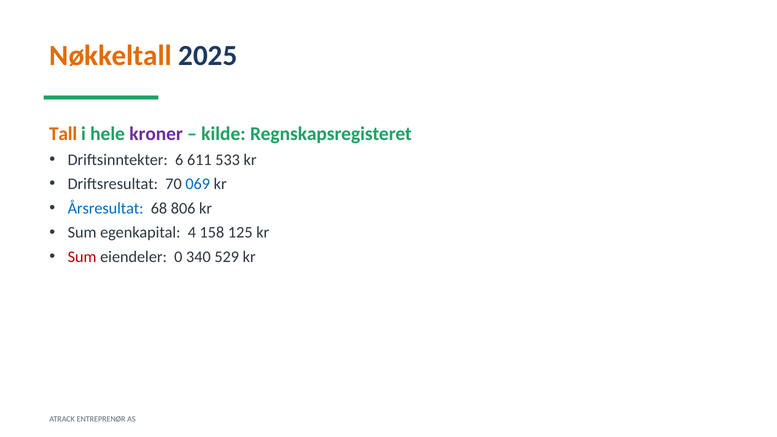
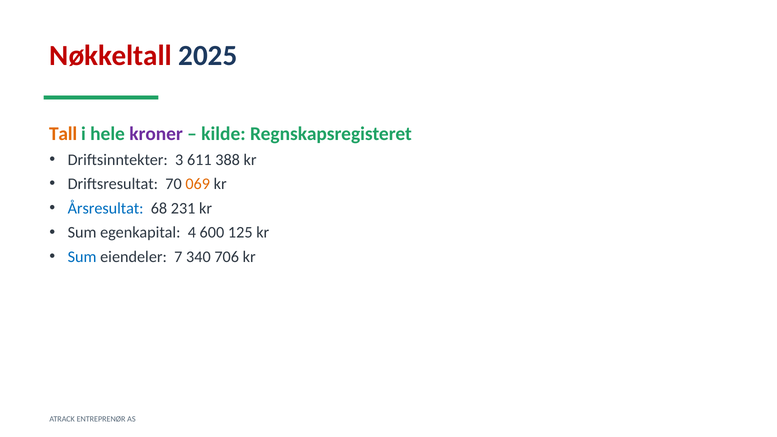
Nøkkeltall colour: orange -> red (111, 55)
6: 6 -> 3 (179, 160)
533: 533 -> 388 (228, 160)
069 colour: blue -> orange (198, 184)
806: 806 -> 231 (183, 208)
158: 158 -> 600 (212, 233)
Sum colour: red -> blue (82, 257)
0: 0 -> 7 (178, 257)
529: 529 -> 706 (227, 257)
